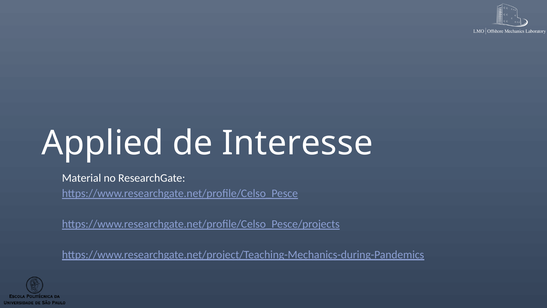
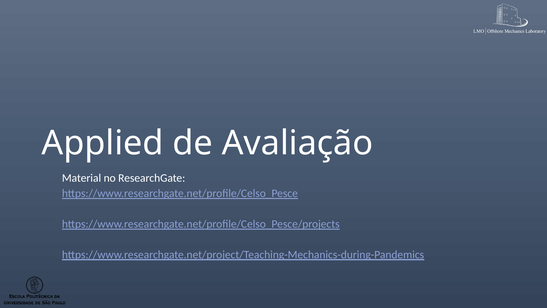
Interesse: Interesse -> Avaliação (297, 143)
